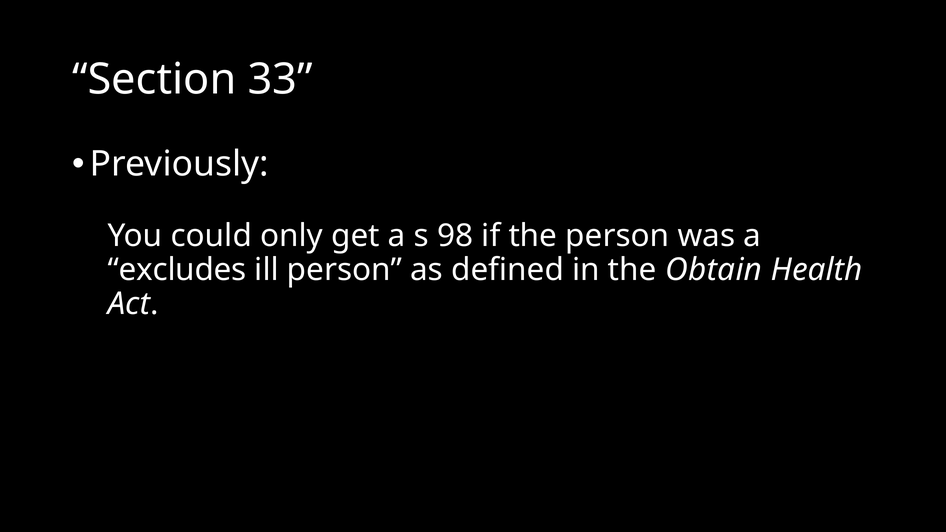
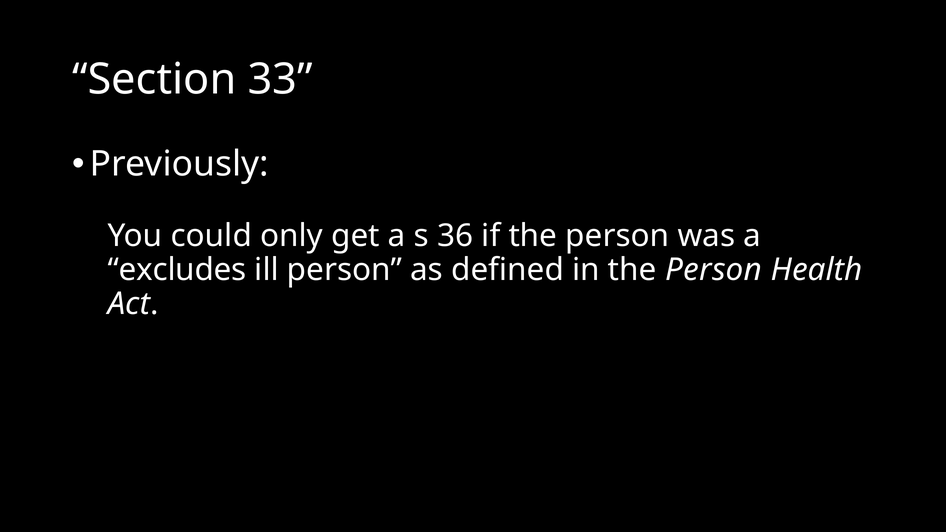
98: 98 -> 36 (455, 236)
in the Obtain: Obtain -> Person (714, 270)
